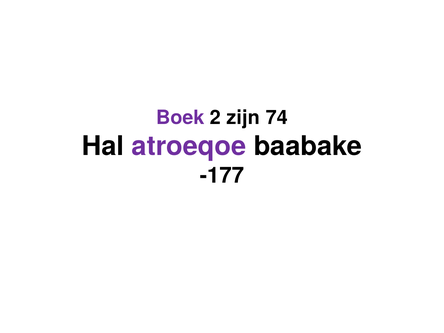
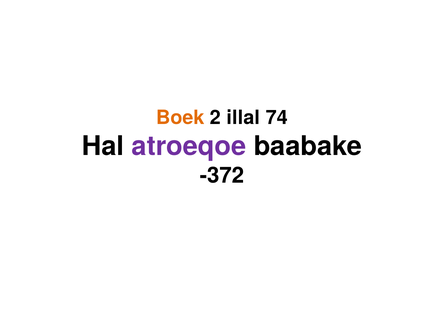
Boek colour: purple -> orange (180, 118)
zijn: zijn -> illal (243, 118)
-177: -177 -> -372 (222, 176)
